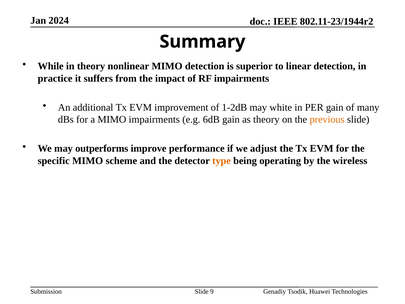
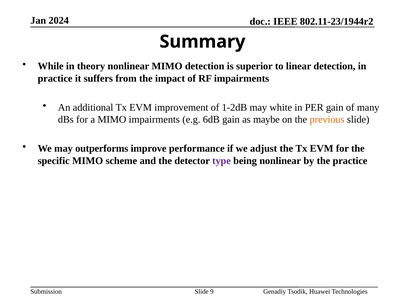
as theory: theory -> maybe (266, 119)
type colour: orange -> purple (221, 161)
being operating: operating -> nonlinear (280, 161)
the wireless: wireless -> practice (350, 161)
